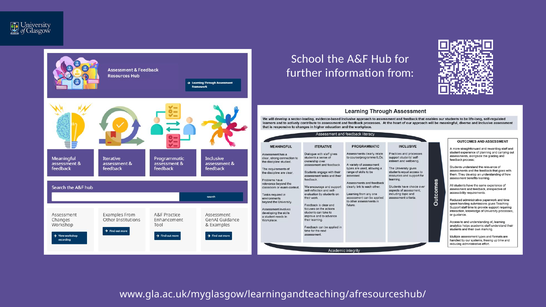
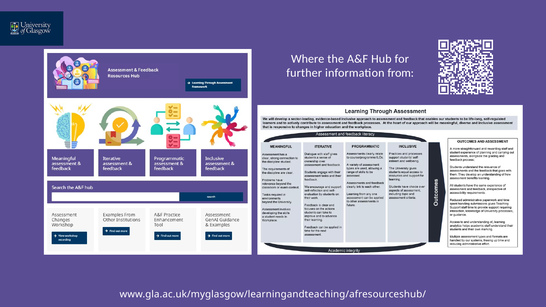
School: School -> Where (308, 59)
